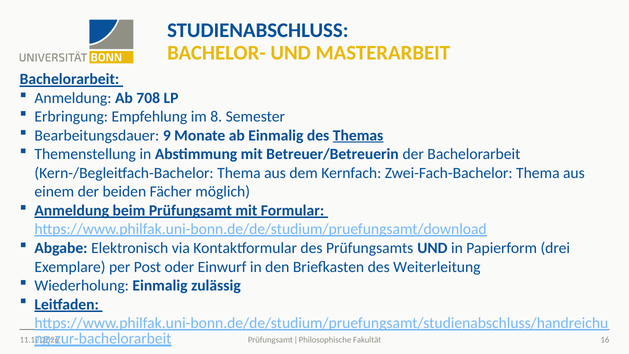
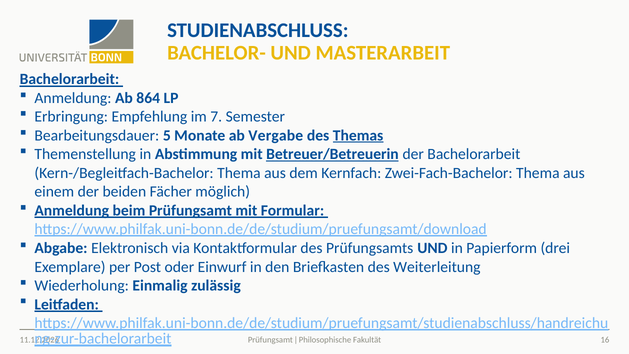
708: 708 -> 864 (148, 98)
8: 8 -> 7 (216, 117)
9: 9 -> 5 (167, 135)
ab Einmalig: Einmalig -> Vergabe (276, 135)
Betreuer/Betreuerin underline: none -> present (332, 154)
